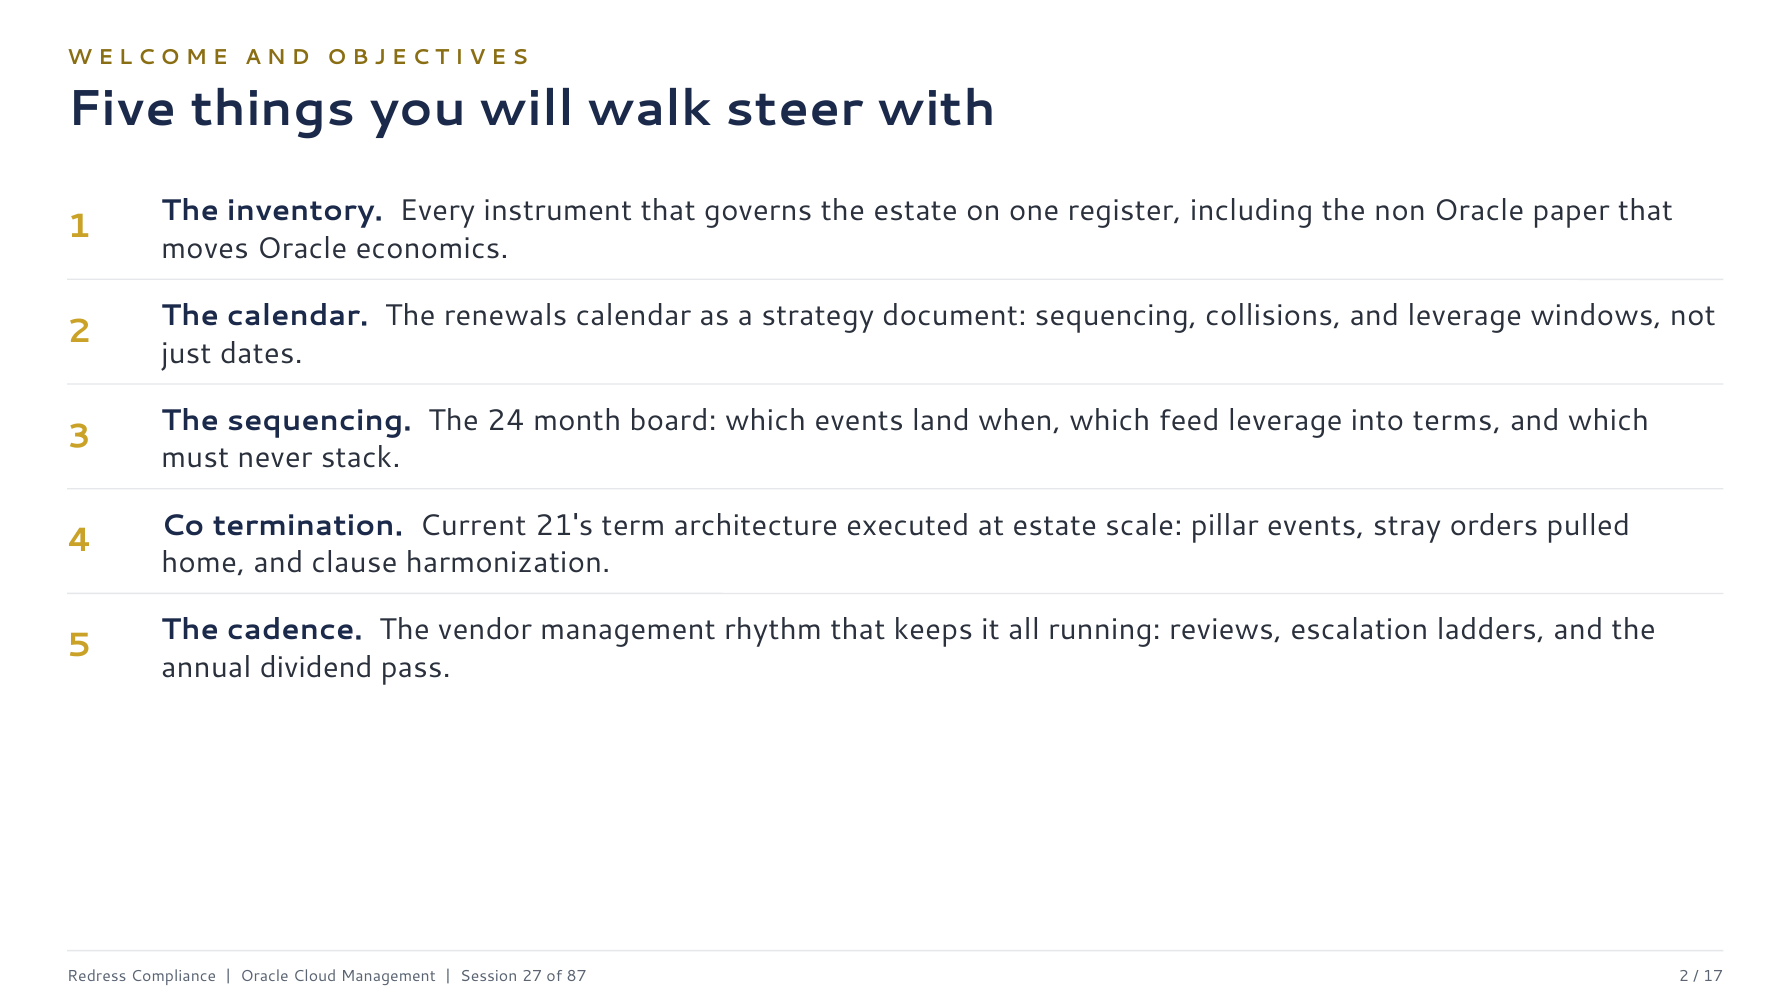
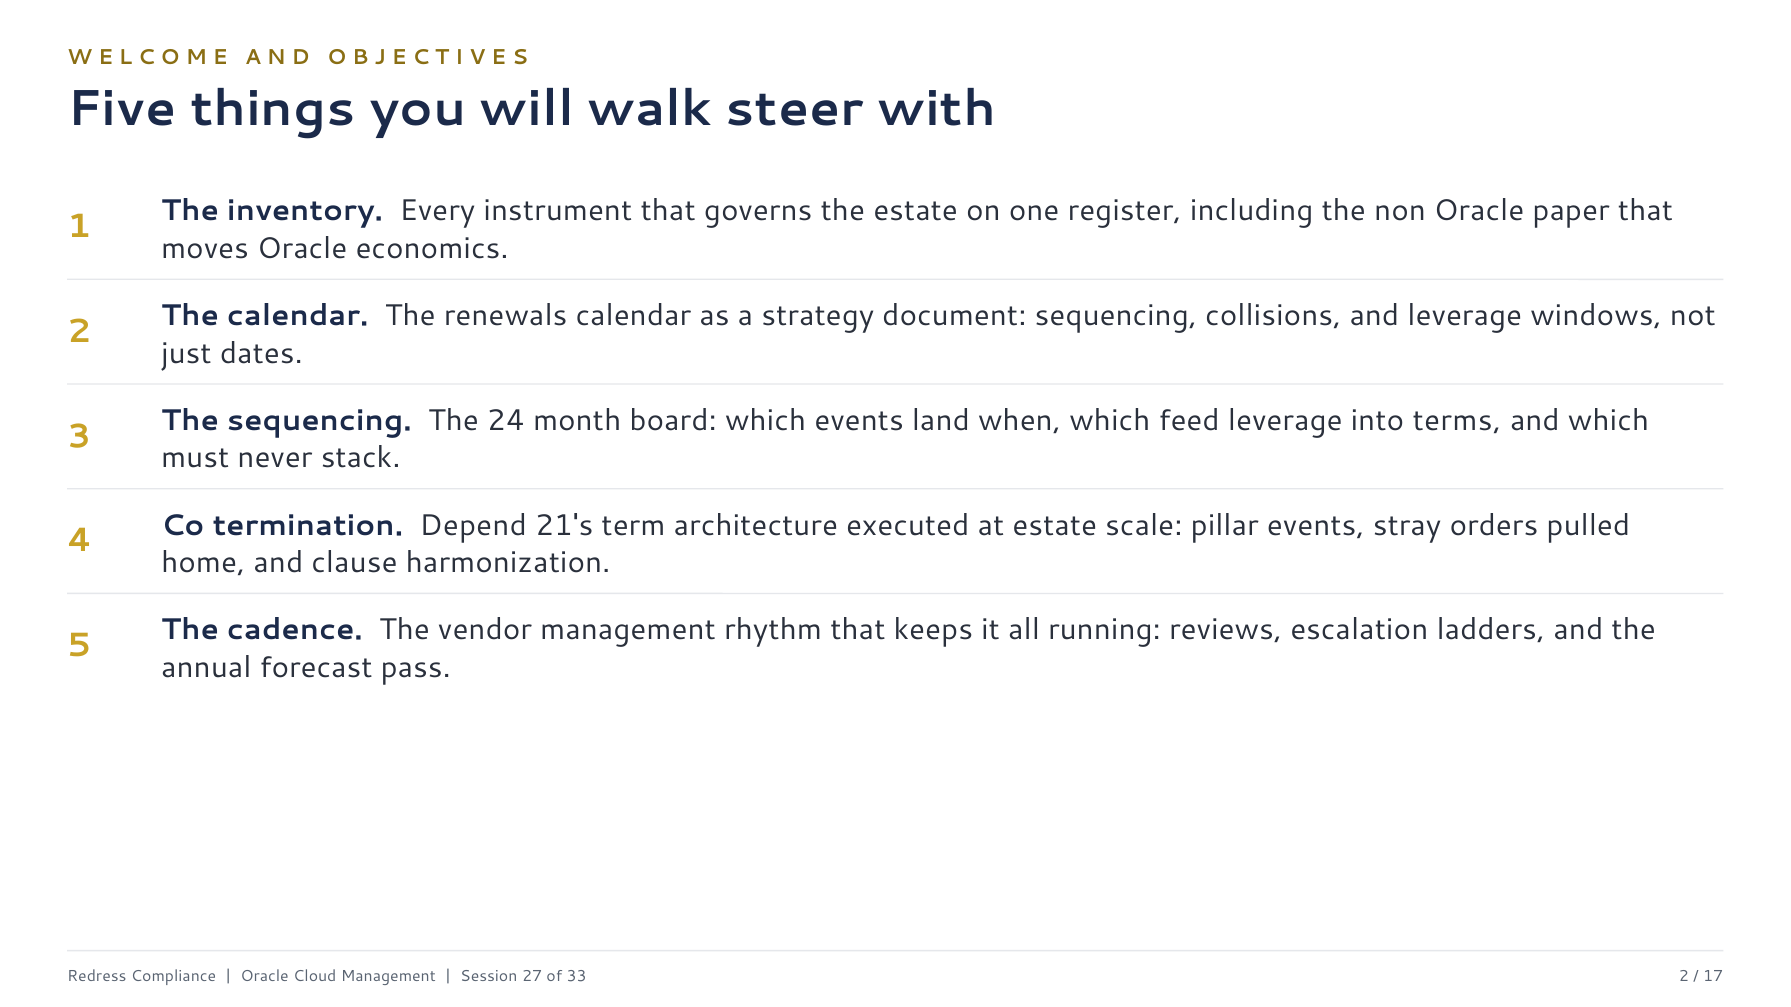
Current: Current -> Depend (473, 525)
dividend: dividend -> forecast (316, 668)
87: 87 -> 33 (577, 976)
